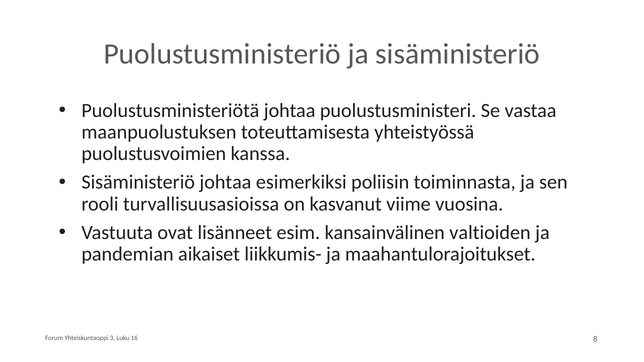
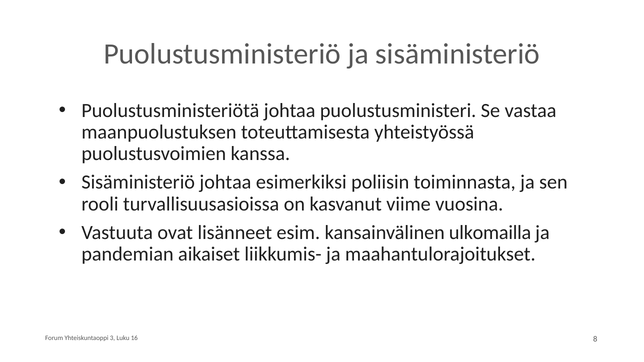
valtioiden: valtioiden -> ulkomailla (490, 233)
